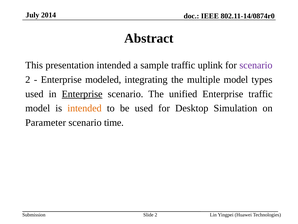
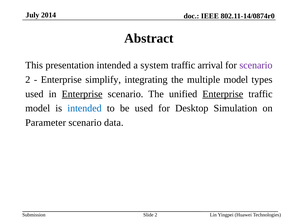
sample: sample -> system (154, 65)
uplink: uplink -> arrival (210, 65)
modeled: modeled -> simplify (103, 79)
Enterprise underline: none -> present (223, 94)
intended colour: orange -> blue (84, 108)
time: time -> data (114, 122)
